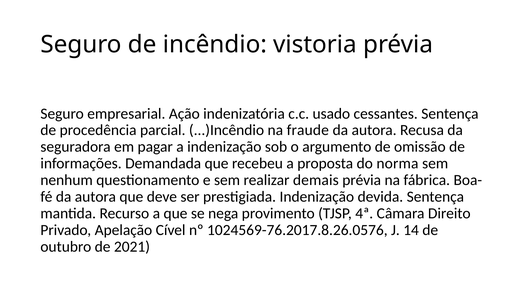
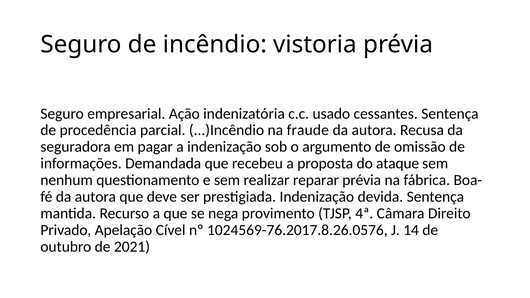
norma: norma -> ataque (398, 164)
demais: demais -> reparar (316, 180)
